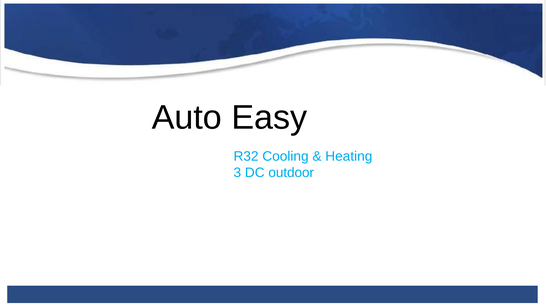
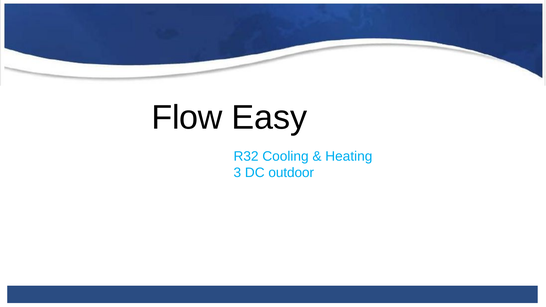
Auto: Auto -> Flow (187, 118)
